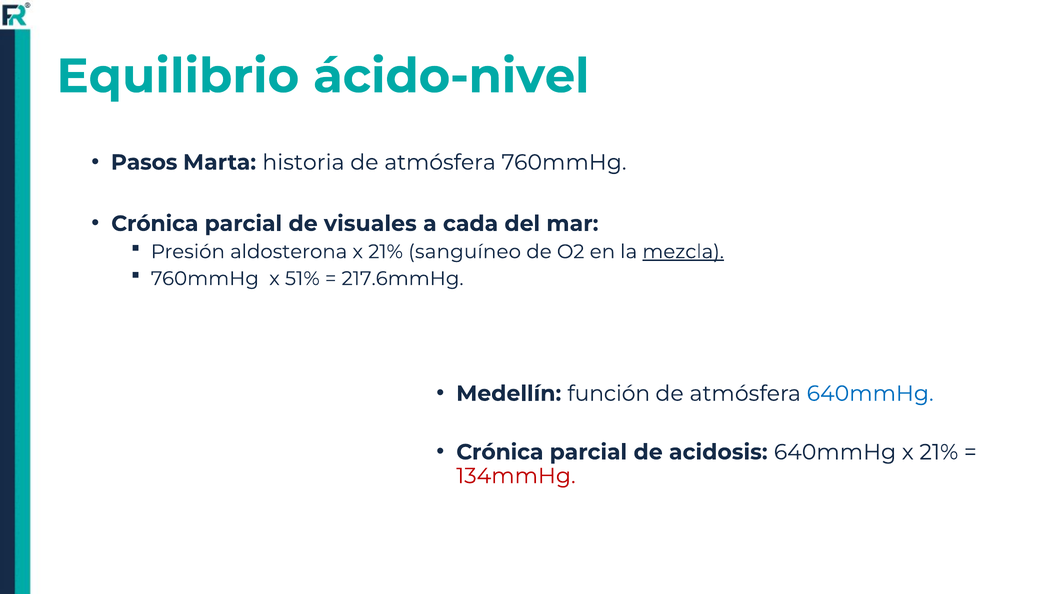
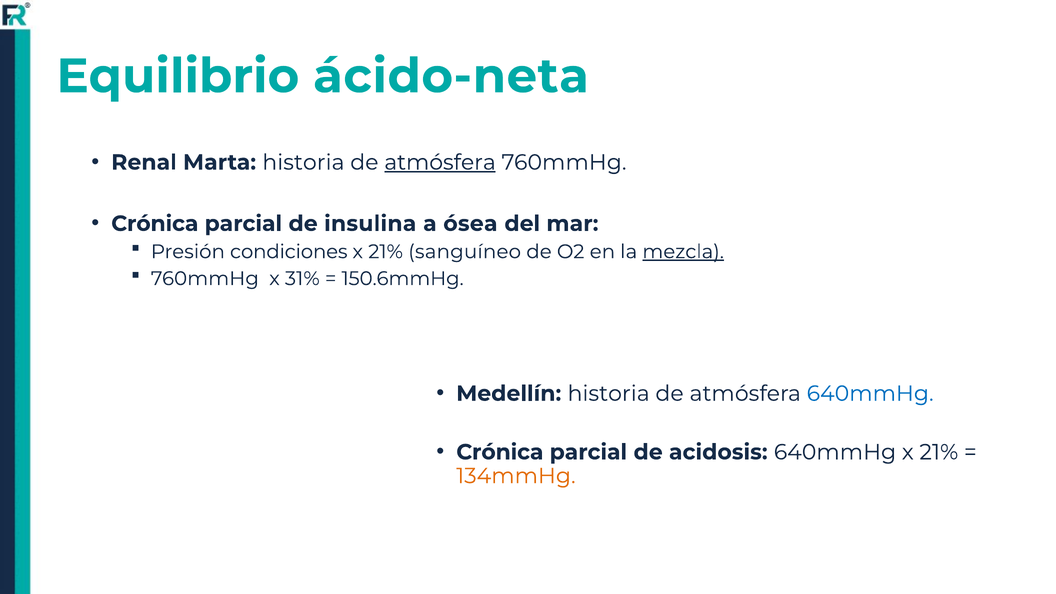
ácido-nivel: ácido-nivel -> ácido-neta (451, 76)
Pasos: Pasos -> Renal (144, 162)
atmósfera underline: none -> present (440, 162)
visuales: visuales -> insulina (370, 224)
cada: cada -> ósea (470, 224)
aldosterona: aldosterona -> condiciones (289, 252)
51%: 51% -> 31% (302, 279)
217.6mmHg: 217.6mmHg -> 150.6mmHg (403, 279)
Medellín función: función -> historia (609, 394)
134mmHg colour: red -> orange (516, 476)
